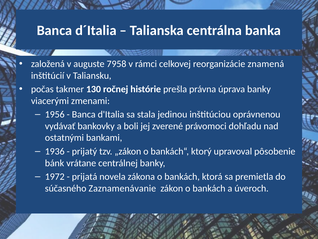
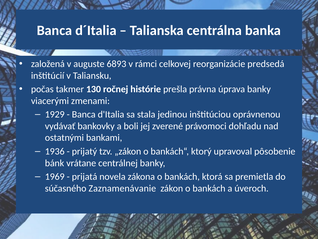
7958: 7958 -> 6893 (116, 64)
znamená: znamená -> predsedá (266, 64)
1956: 1956 -> 1929 (55, 114)
1972: 1972 -> 1969 (55, 176)
